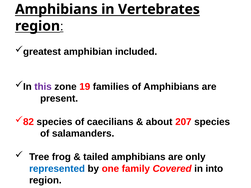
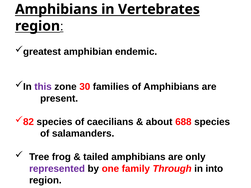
included: included -> endemic (136, 52)
19: 19 -> 30 (85, 87)
207: 207 -> 688 (183, 122)
represented colour: blue -> purple (57, 169)
Covered: Covered -> Through (172, 169)
